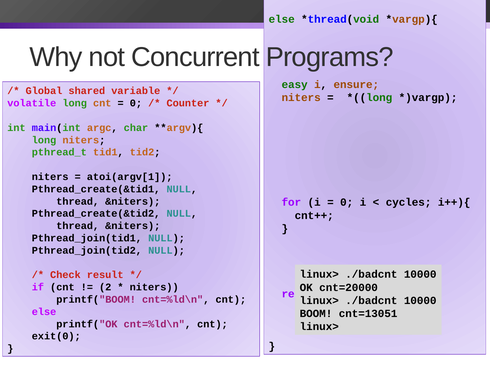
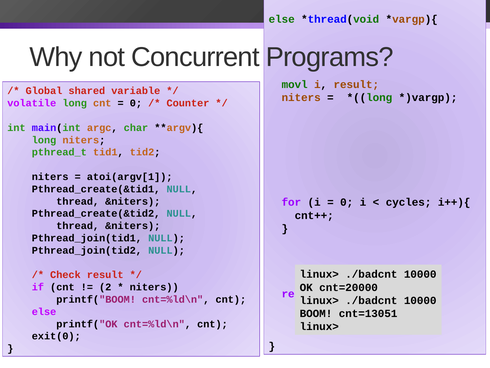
easy: easy -> movl (295, 85)
i ensure: ensure -> result (356, 85)
